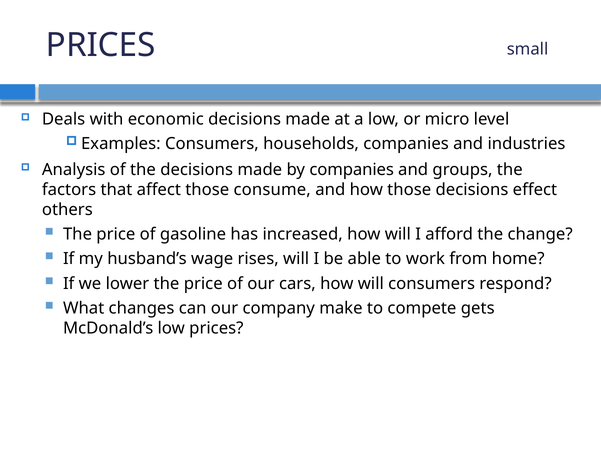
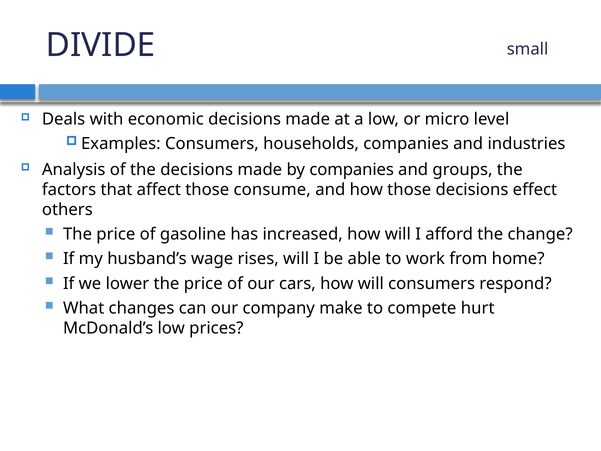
PRICES: PRICES -> DIVIDE (101, 45)
gets: gets -> hurt (478, 308)
